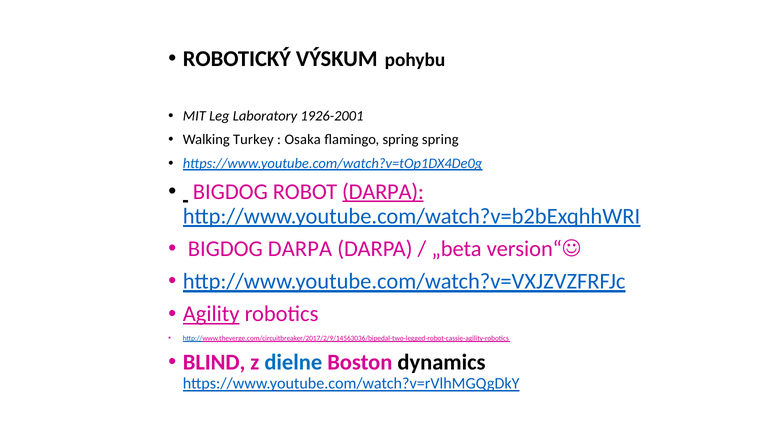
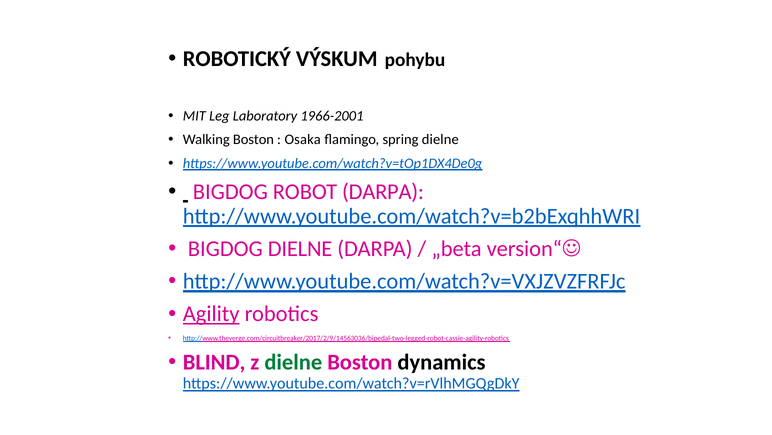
1926-2001: 1926-2001 -> 1966-2001 (332, 116)
Walking Turkey: Turkey -> Boston (253, 139)
spring spring: spring -> dielne (440, 139)
DARPA underline: present -> none (383, 191)
BIGDOG DARPA: DARPA -> DIELNE (300, 248)
dielne colour: blue -> green (293, 362)
